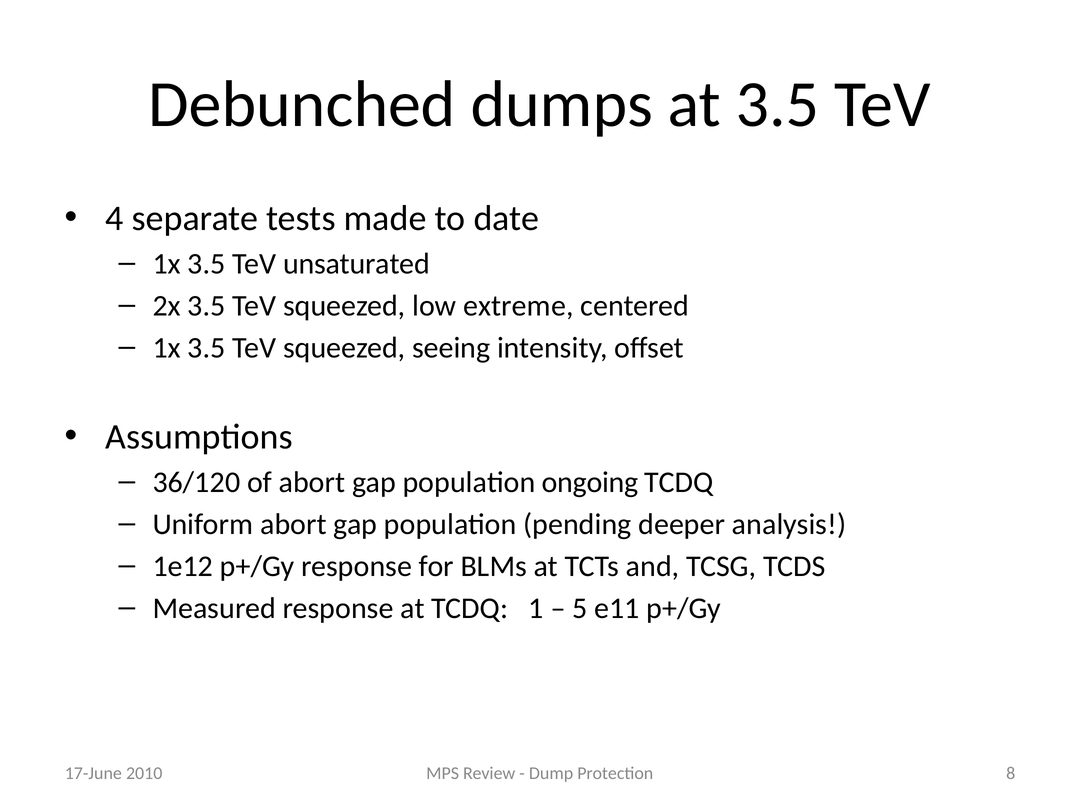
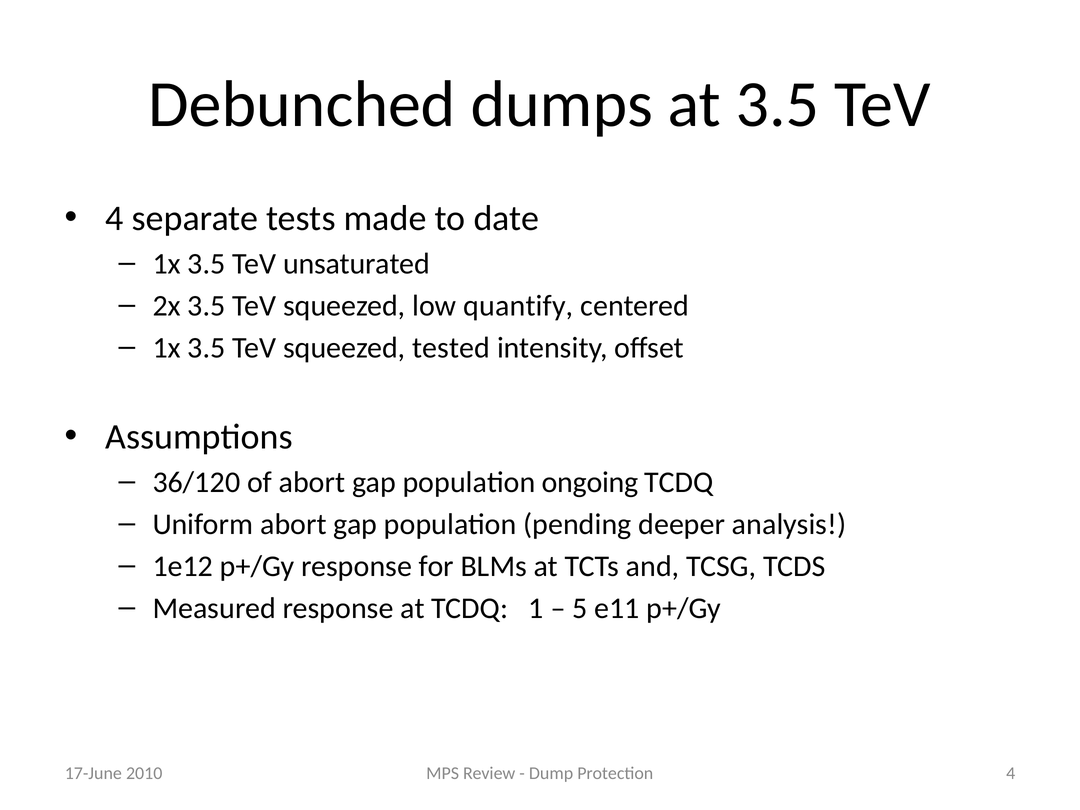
extreme: extreme -> quantify (518, 306)
seeing: seeing -> tested (451, 348)
Protection 8: 8 -> 4 (1011, 773)
